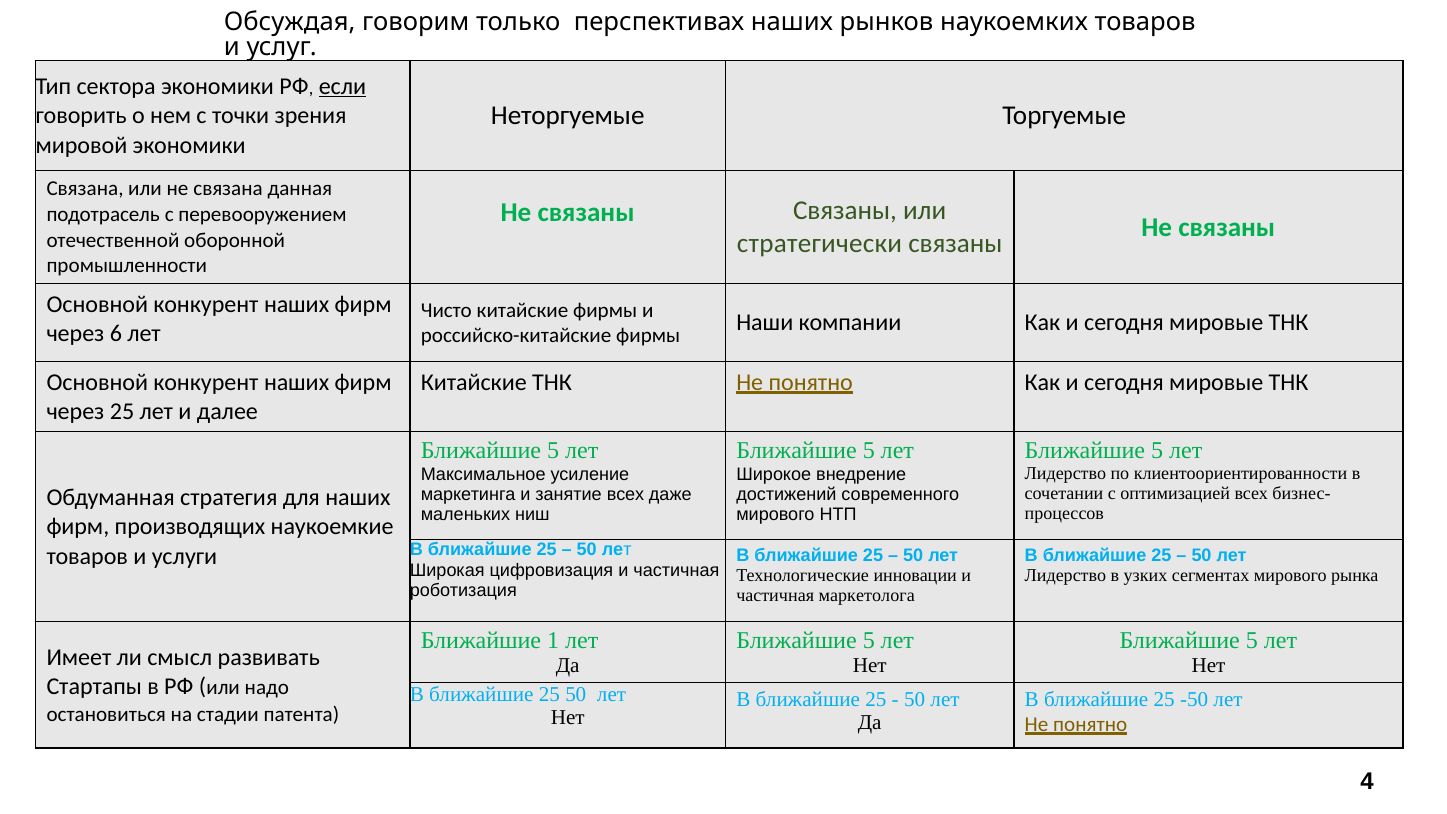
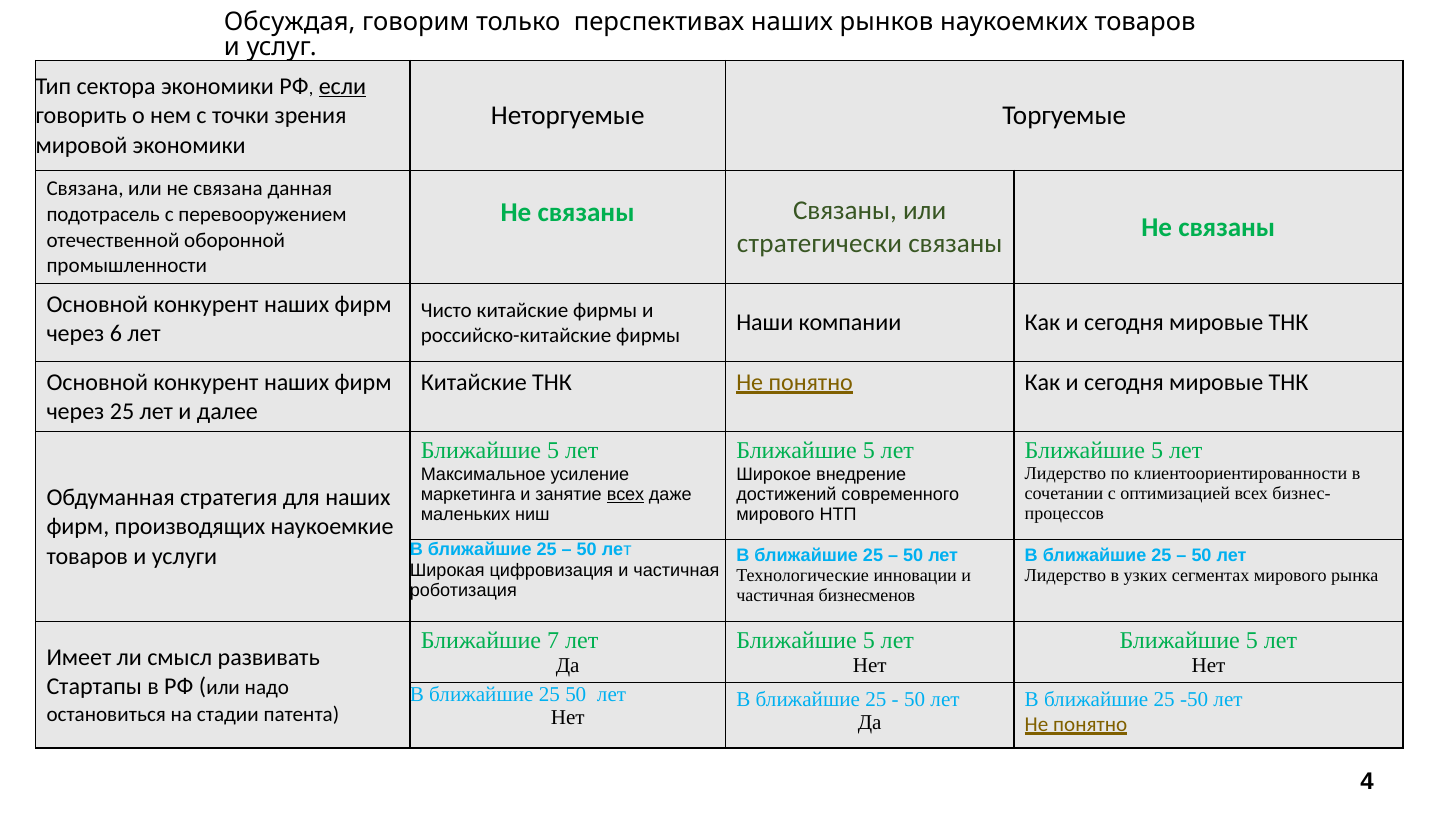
всех underline: none -> present (626, 494)
маркетолога: маркетолога -> бизнесменов (867, 595)
1: 1 -> 7 (553, 640)
